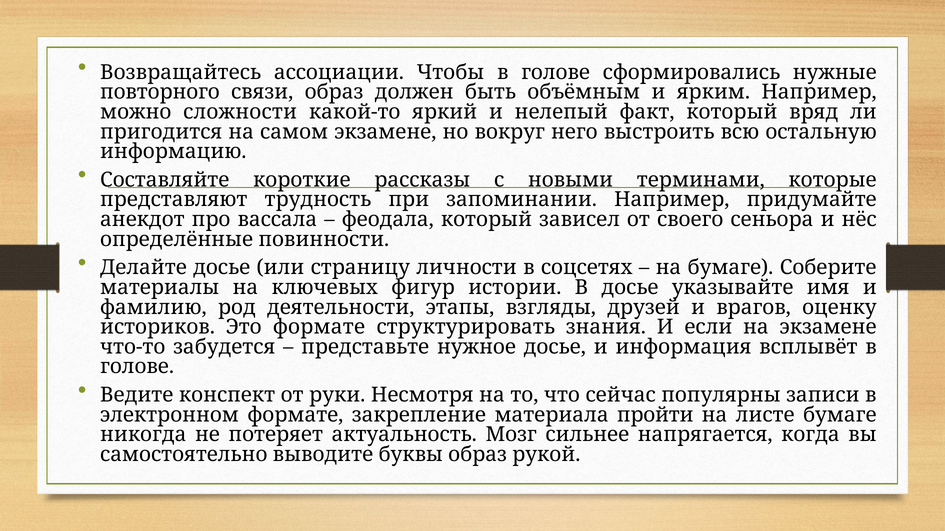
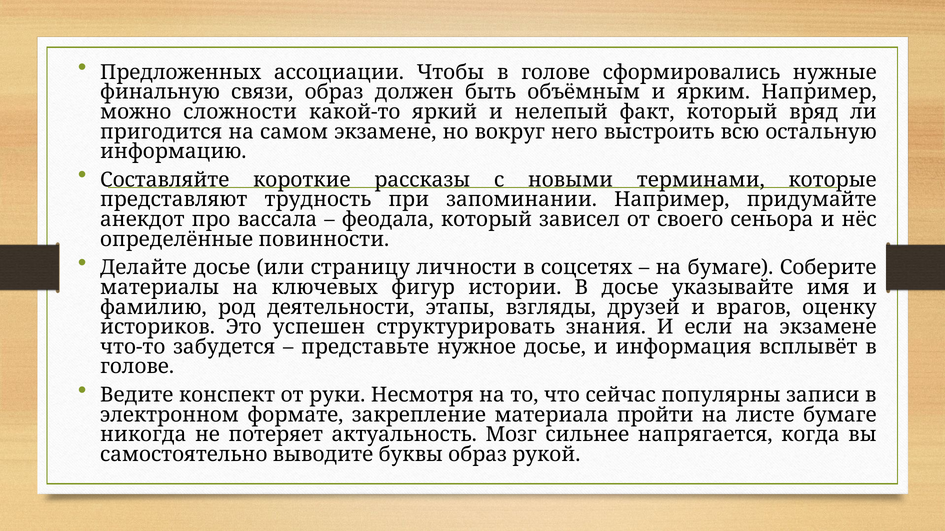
Возвращайтесь: Возвращайтесь -> Предложенных (181, 72)
повторного: повторного -> финальную (160, 92)
Это формате: формате -> успешен (319, 327)
